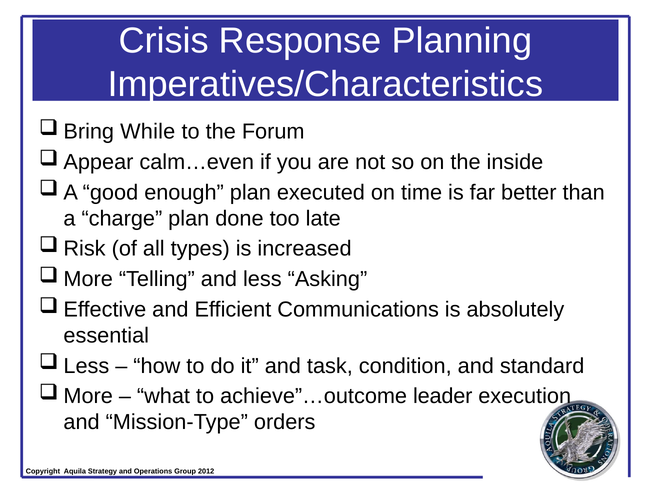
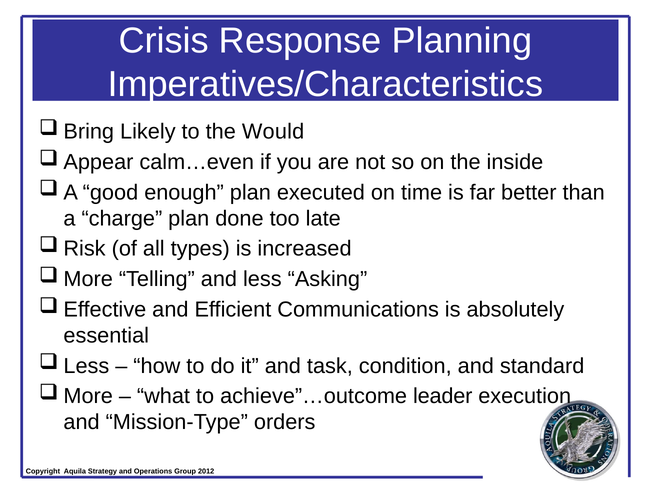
While: While -> Likely (148, 132)
Forum: Forum -> Would (273, 132)
